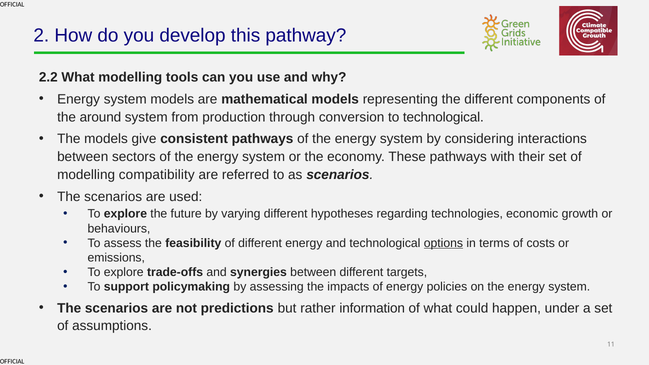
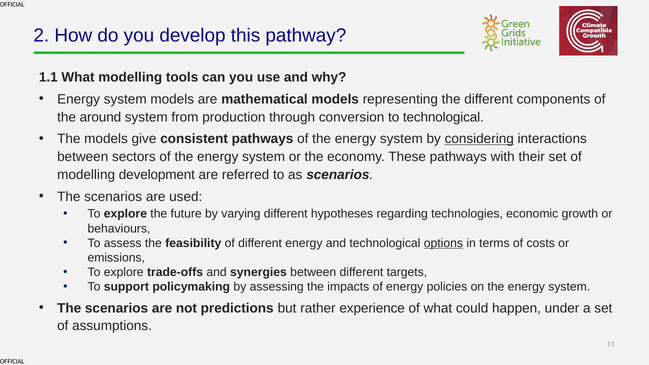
2.2: 2.2 -> 1.1 (48, 77)
considering underline: none -> present (479, 139)
compatibility: compatibility -> development (157, 175)
information: information -> experience (372, 308)
